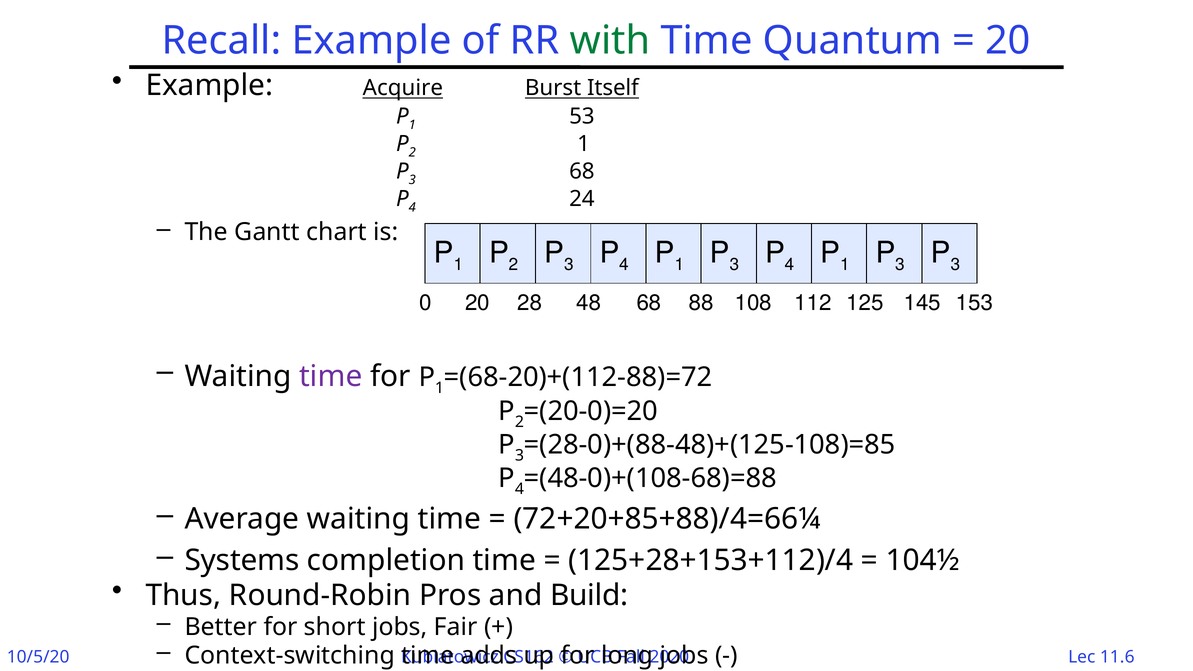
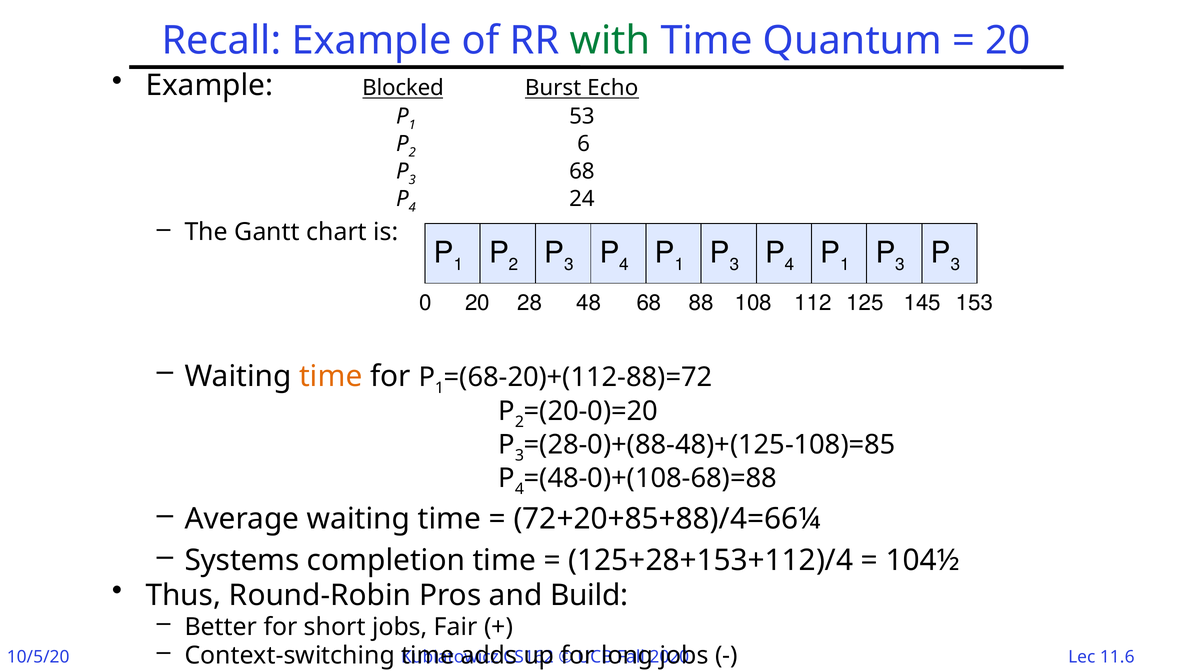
Acquire: Acquire -> Blocked (403, 88)
Itself: Itself -> Echo (613, 88)
1: 1 -> 6 (584, 144)
time colour: purple -> orange (331, 376)
